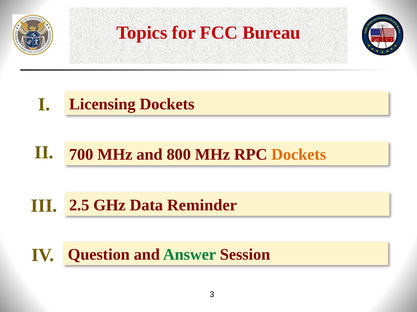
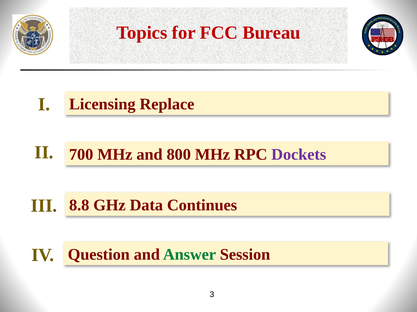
Licensing Dockets: Dockets -> Replace (167, 105)
Dockets colour: orange -> purple (299, 155)
2.5: 2.5 -> 8.8 (79, 206)
Reminder: Reminder -> Continues (202, 206)
